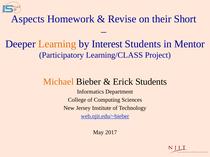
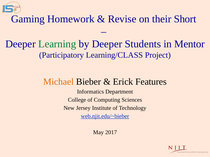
Aspects: Aspects -> Gaming (28, 19)
Learning colour: orange -> green (57, 44)
by Interest: Interest -> Deeper (107, 44)
Erick Students: Students -> Features (151, 82)
